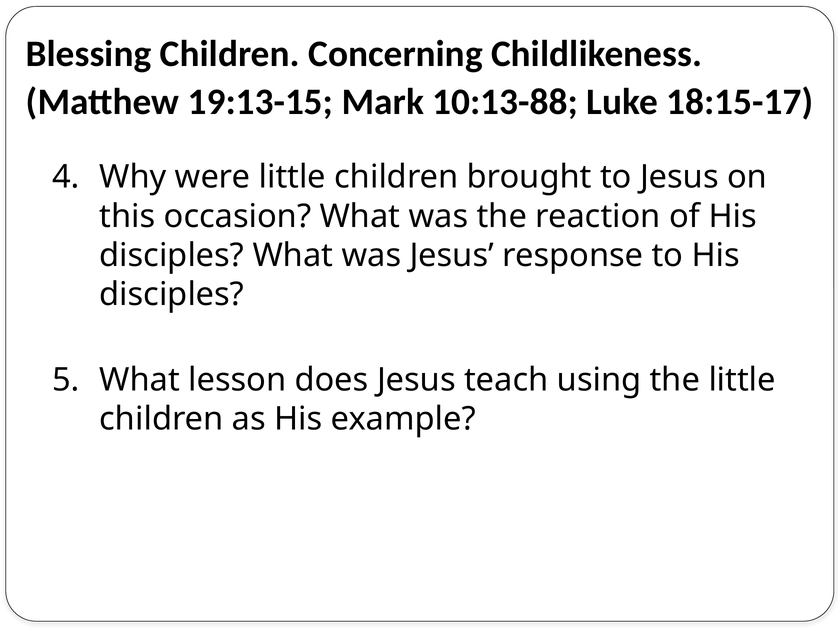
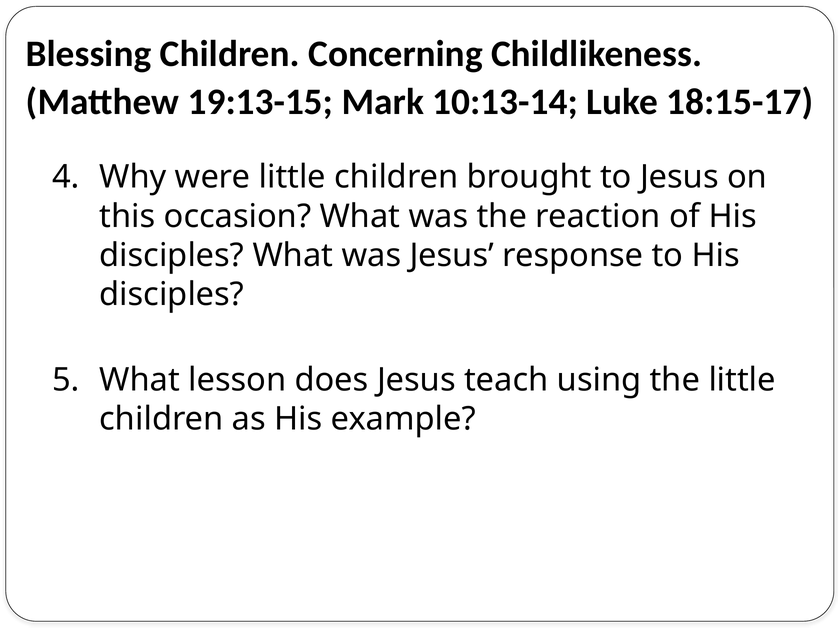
10:13-88: 10:13-88 -> 10:13-14 (505, 102)
